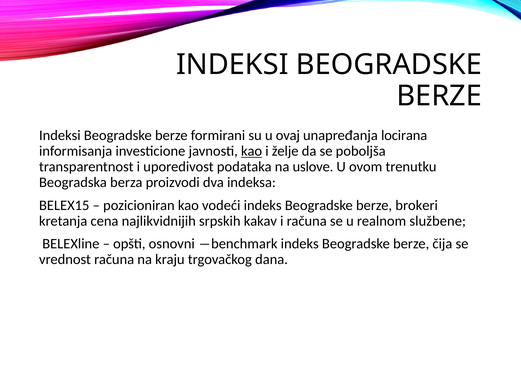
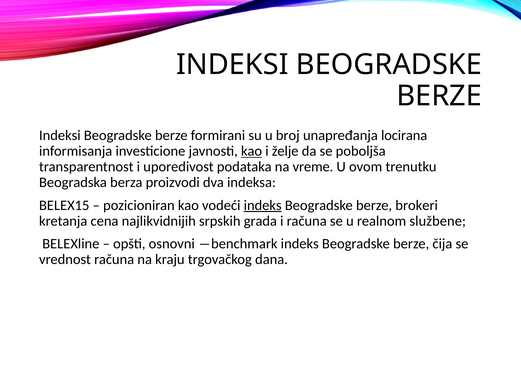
ovaj: ovaj -> broj (288, 135)
uslove: uslove -> vreme (313, 167)
indeks underline: none -> present (263, 205)
kakav: kakav -> grada (260, 221)
